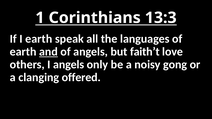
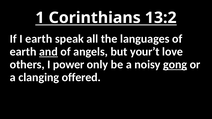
13:3: 13:3 -> 13:2 (161, 18)
faith’t: faith’t -> your’t (145, 52)
I angels: angels -> power (69, 65)
gong underline: none -> present (175, 65)
